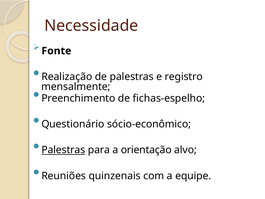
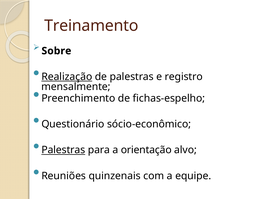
Necessidade: Necessidade -> Treinamento (91, 26)
Fonte: Fonte -> Sobre (56, 51)
Realização underline: none -> present (67, 77)
